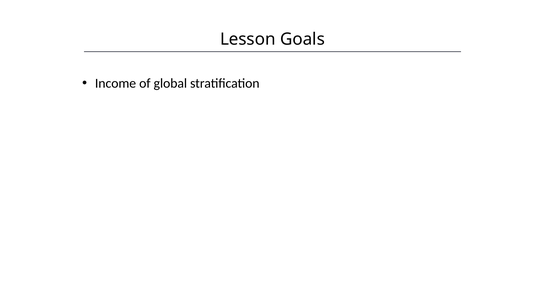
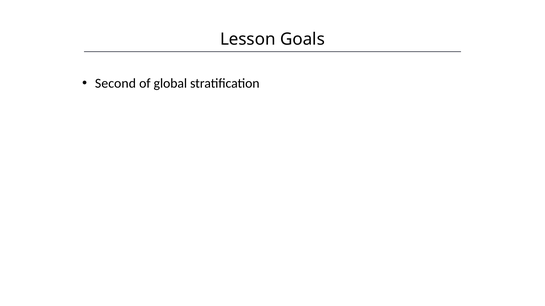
Income: Income -> Second (115, 84)
